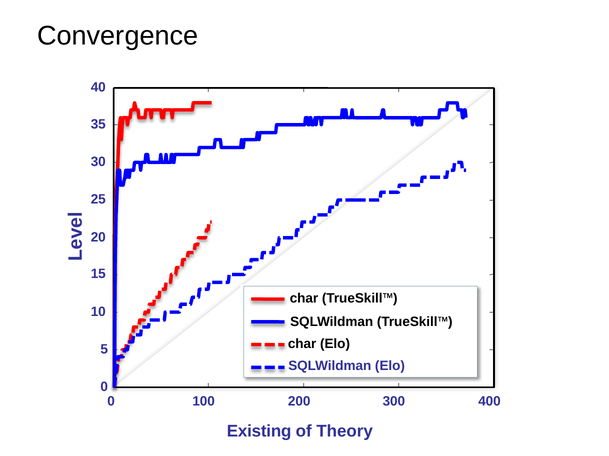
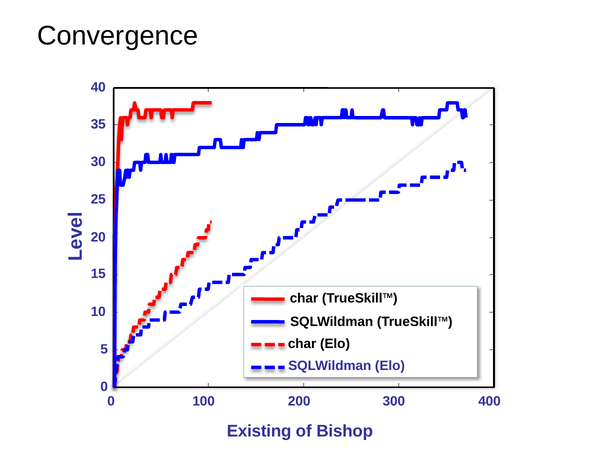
Theory: Theory -> Bishop (345, 432)
